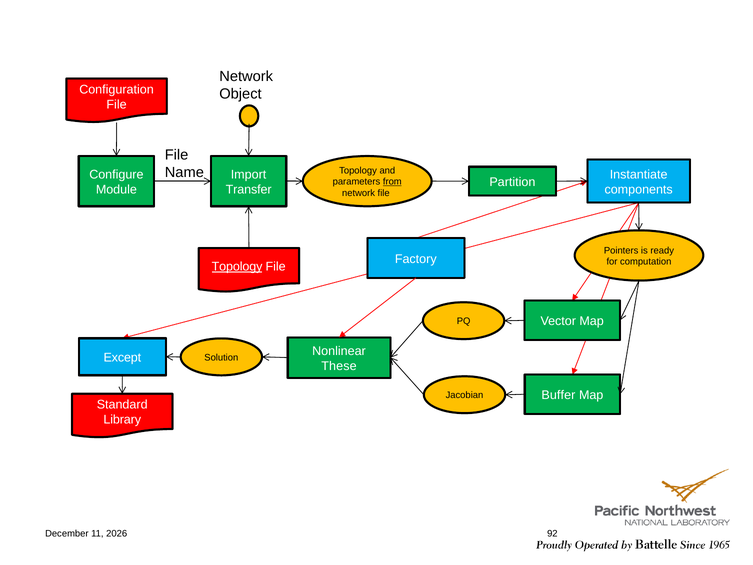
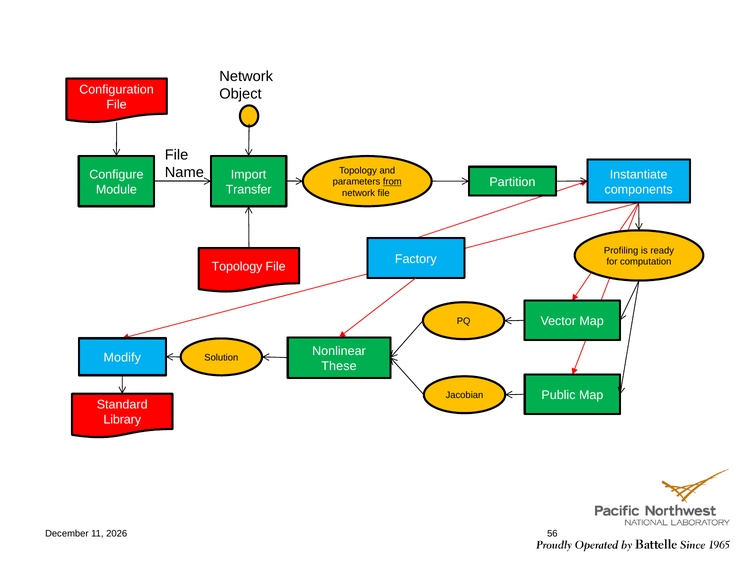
Pointers: Pointers -> Profiling (621, 250)
Topology underline: present -> none (237, 266)
Except: Except -> Modify (122, 357)
Buffer: Buffer -> Public (558, 395)
92: 92 -> 56 (552, 534)
